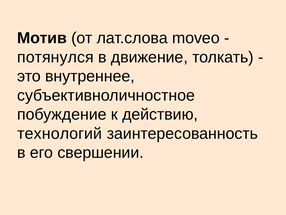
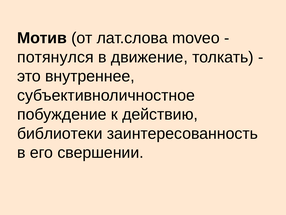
технологий: технологий -> библиотеки (60, 133)
